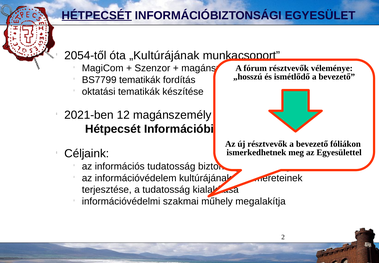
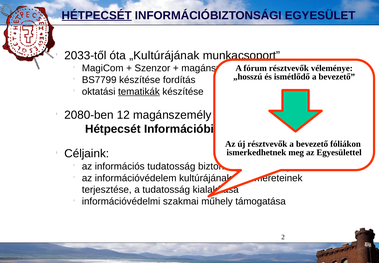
2054-től: 2054-től -> 2033-től (85, 55)
BS7799 tematikák: tematikák -> készítése (140, 80)
tematikák underline: none -> present (139, 91)
2021-ben: 2021-ben -> 2080-ben (89, 115)
műhely megalakítja: megalakítja -> támogatása (261, 201)
